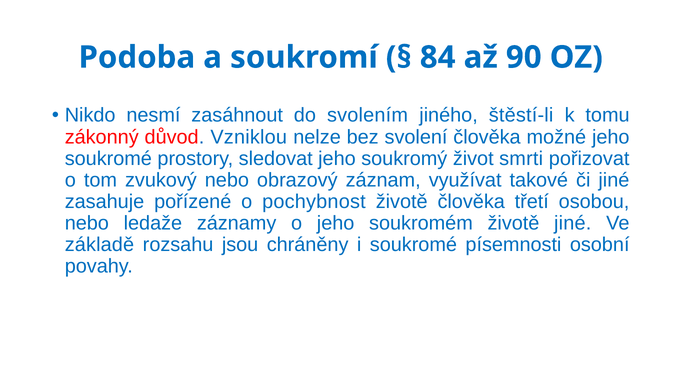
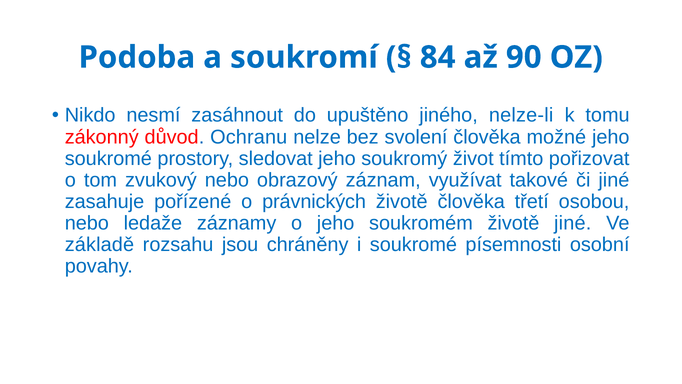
svolením: svolením -> upuštěno (368, 115)
štěstí-li: štěstí-li -> nelze-li (521, 115)
Vzniklou: Vzniklou -> Ochranu (249, 137)
smrti: smrti -> tímto (521, 158)
pochybnost: pochybnost -> právnických (314, 201)
